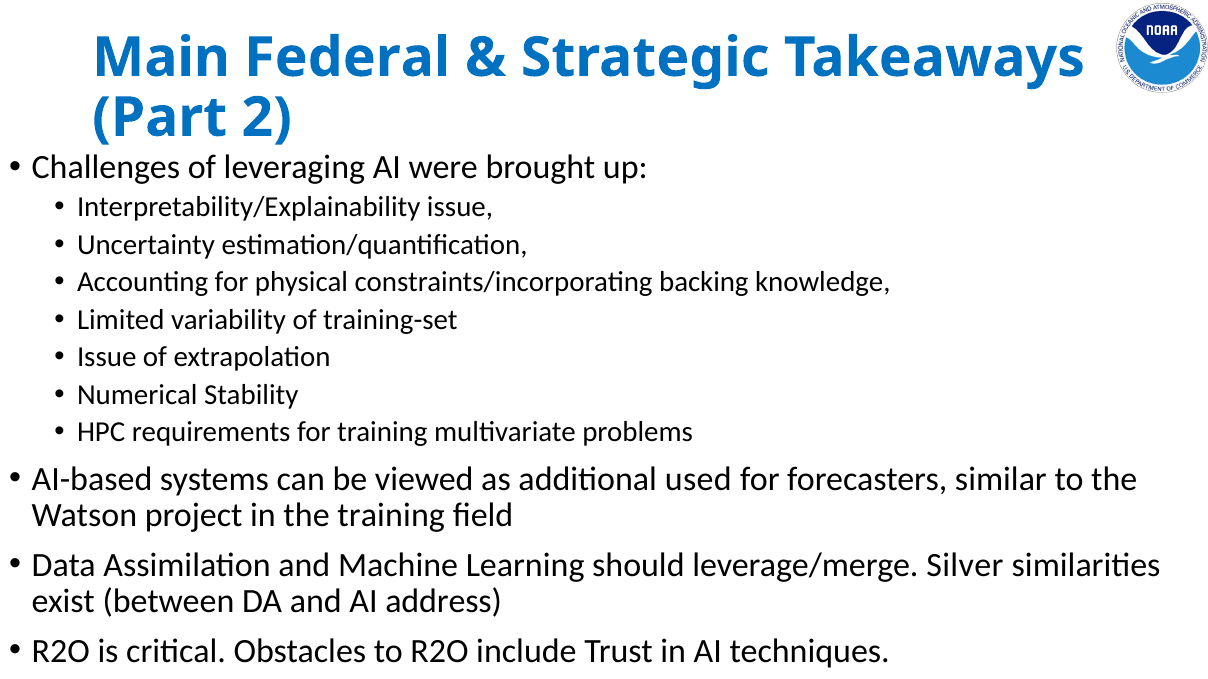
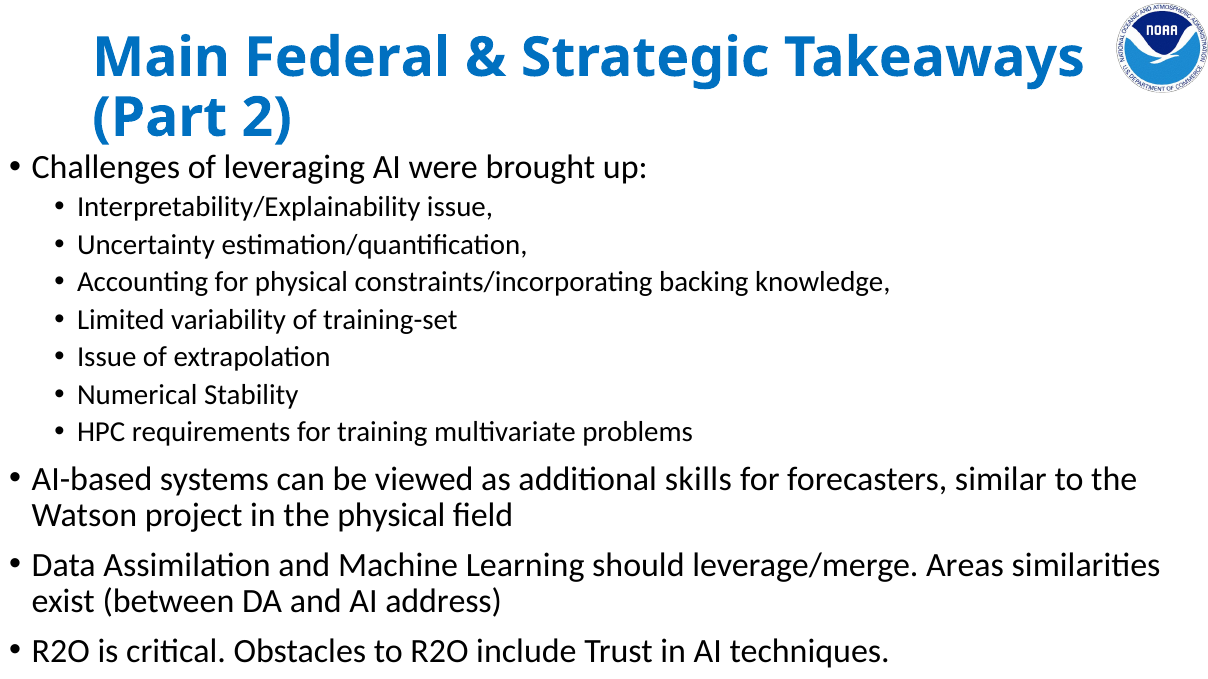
used: used -> skills (698, 479)
the training: training -> physical (391, 516)
Silver: Silver -> Areas (965, 565)
